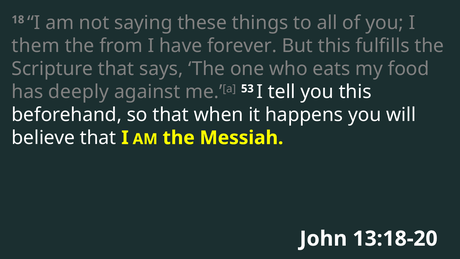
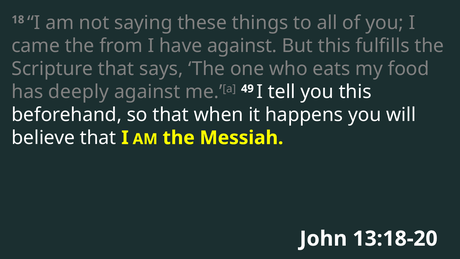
them: them -> came (36, 46)
have forever: forever -> against (242, 46)
53: 53 -> 49 (247, 89)
